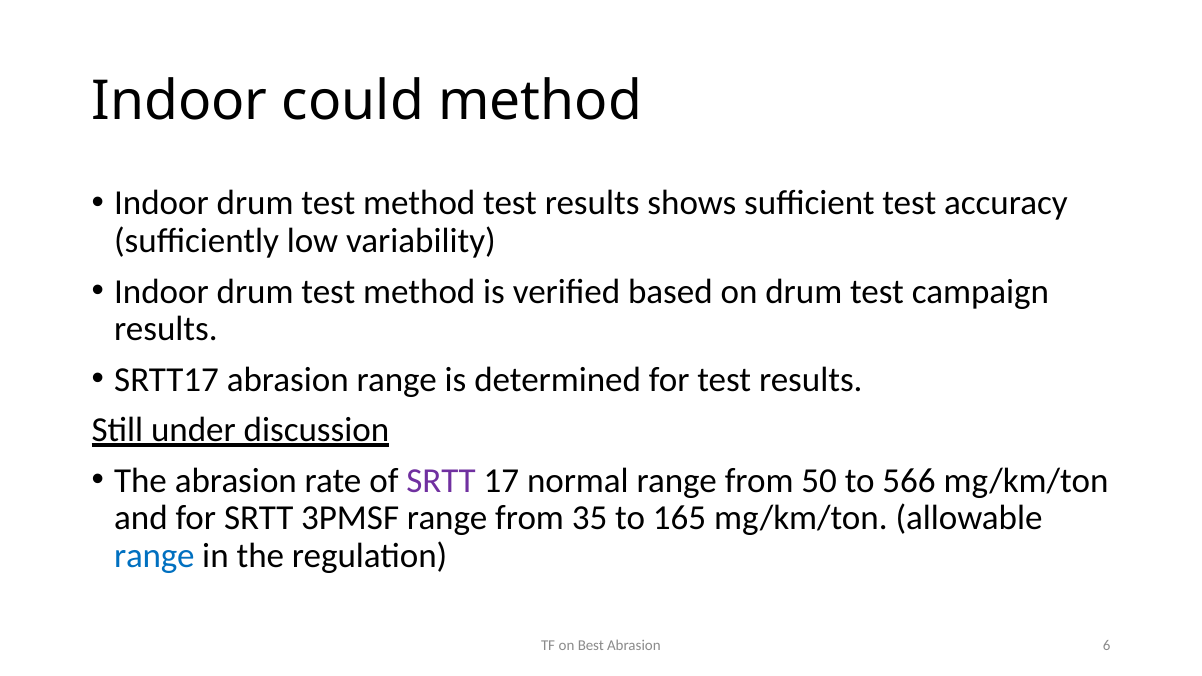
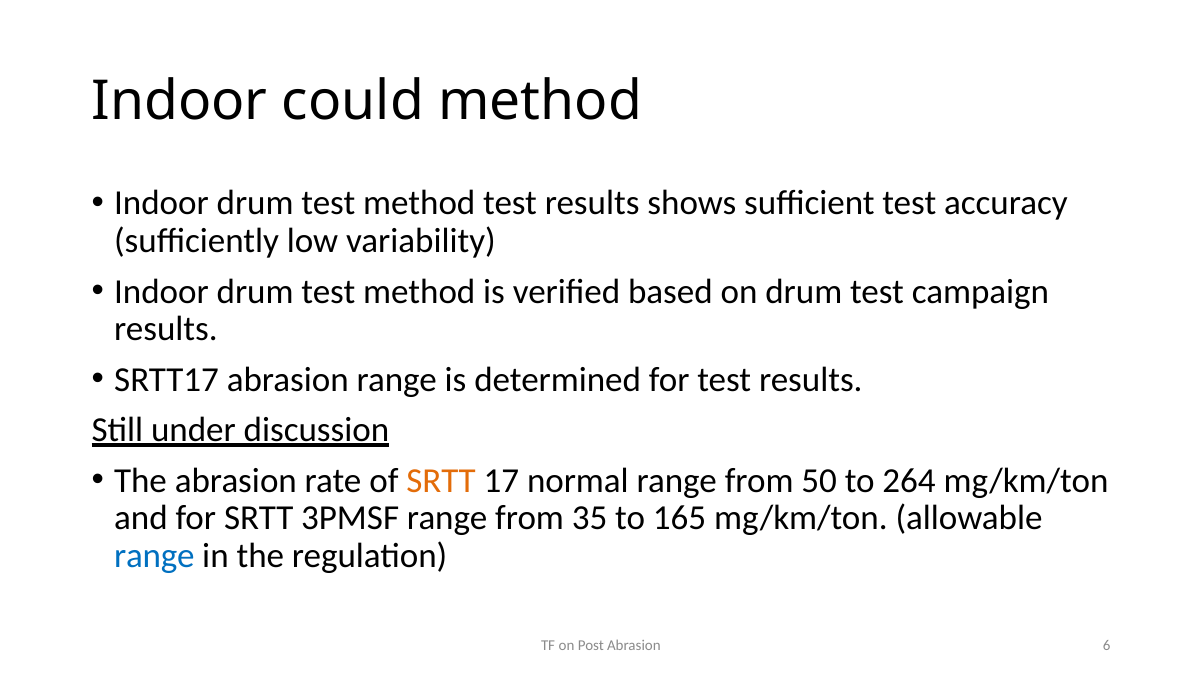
SRTT colour: purple -> orange (441, 481)
566: 566 -> 264 (909, 481)
Best: Best -> Post (591, 646)
